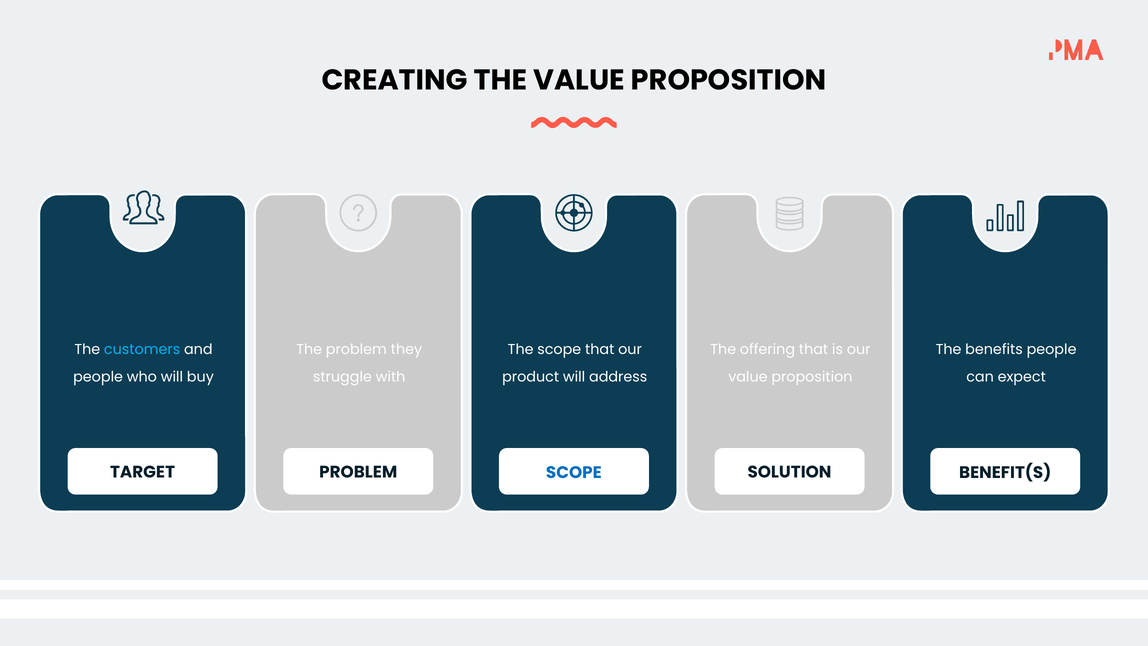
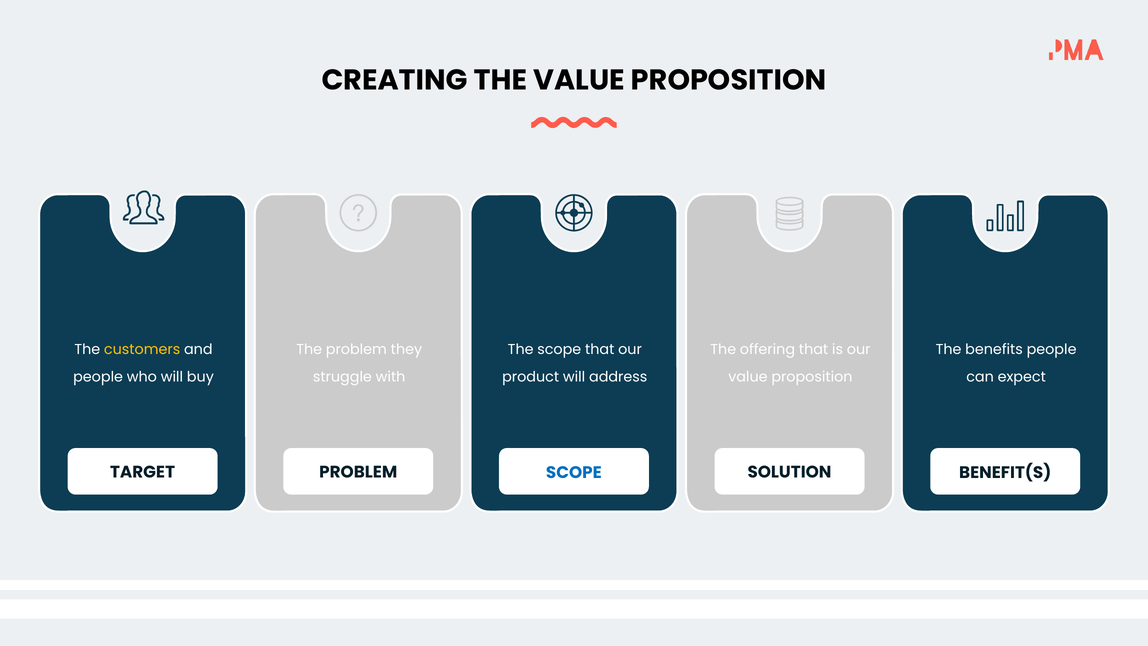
customers colour: light blue -> yellow (142, 349)
